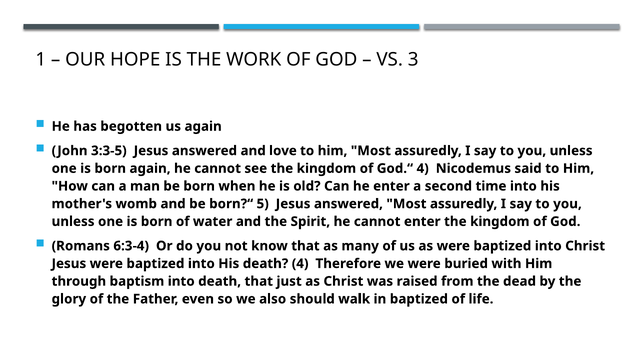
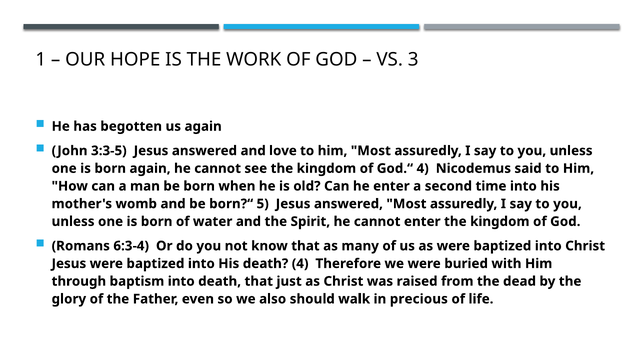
in baptized: baptized -> precious (419, 299)
